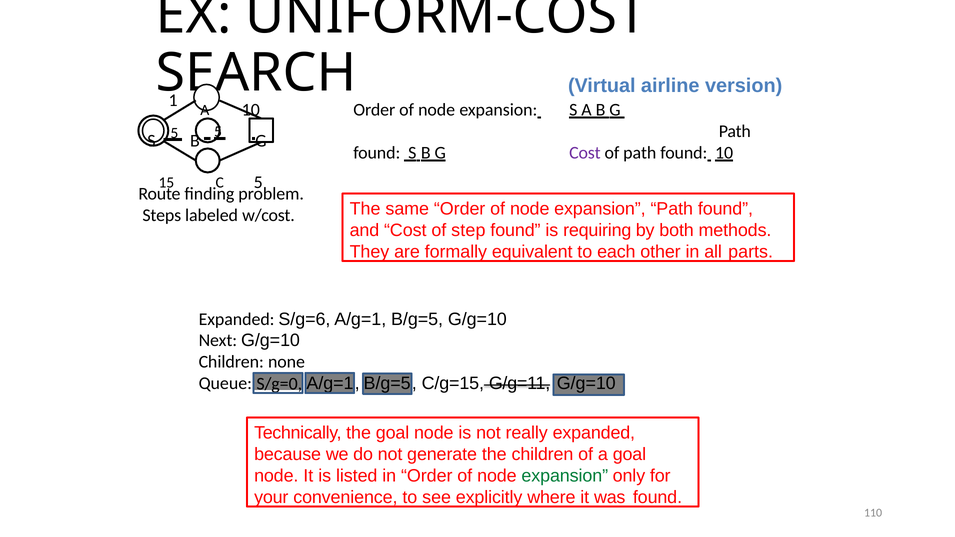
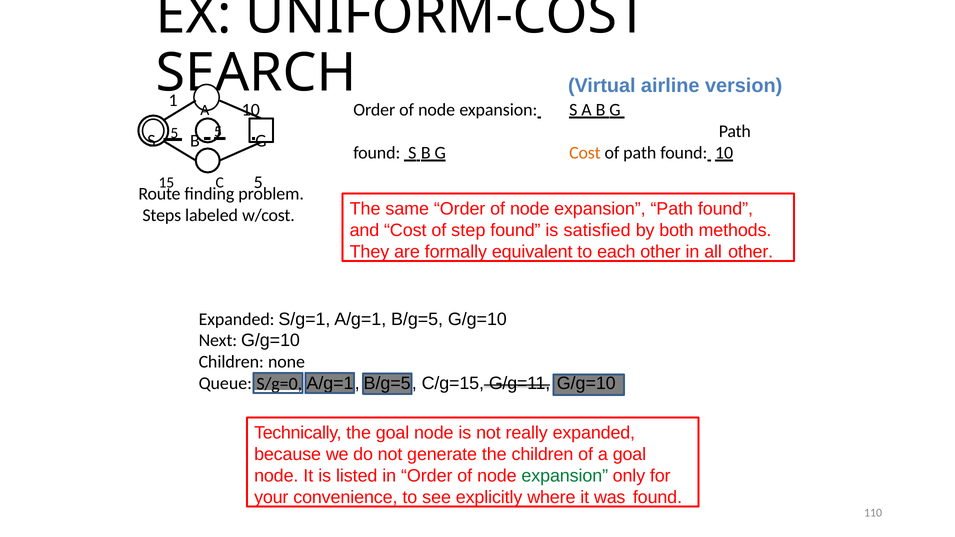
Cost colour: purple -> orange (585, 153)
requiring: requiring -> satisfied (597, 230)
all parts: parts -> other (751, 252)
S/g=6: S/g=6 -> S/g=1 (304, 319)
